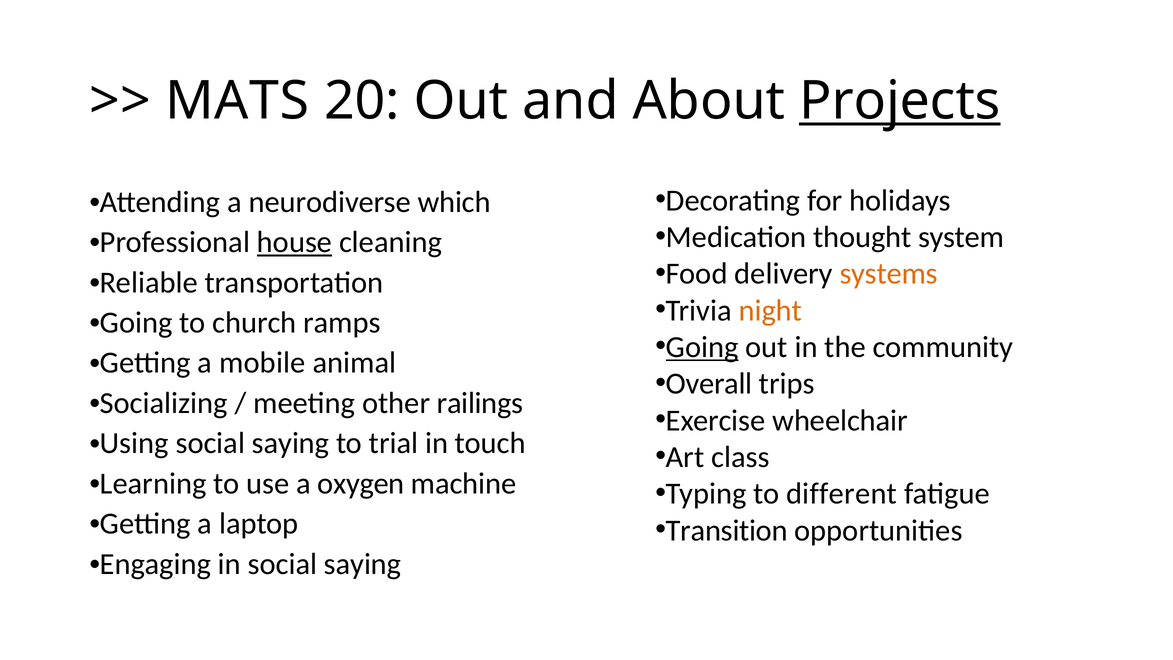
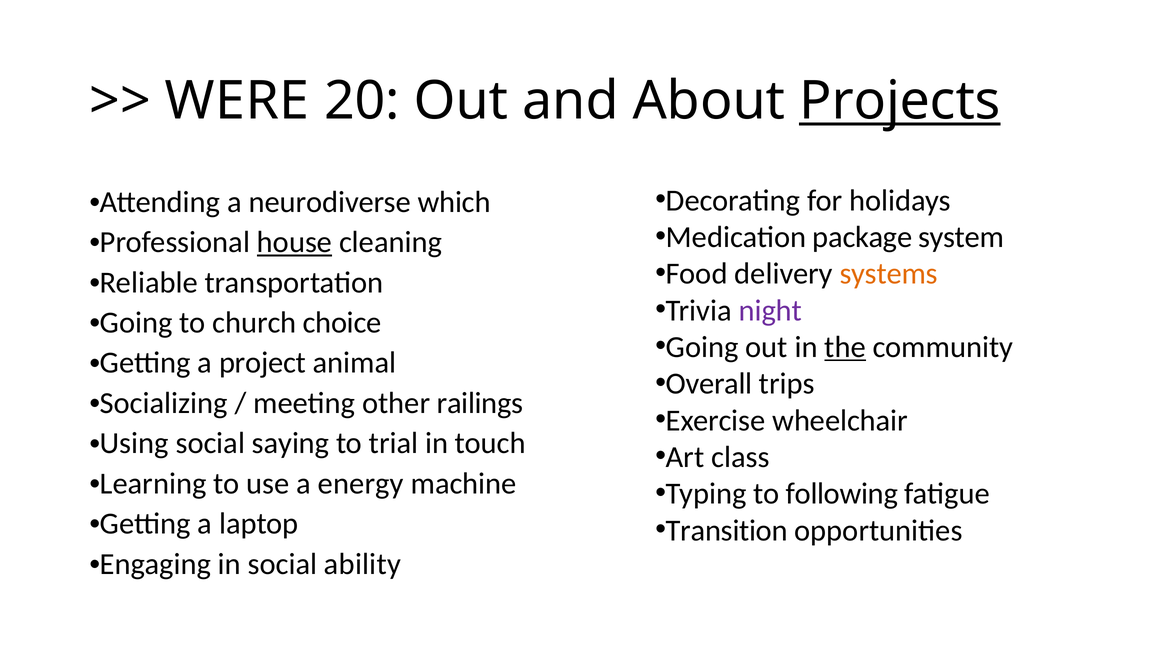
MATS: MATS -> WERE (237, 101)
thought: thought -> package (862, 237)
night colour: orange -> purple (770, 310)
ramps: ramps -> choice (342, 323)
Going underline: present -> none (702, 347)
the underline: none -> present (845, 347)
mobile: mobile -> project (263, 363)
oxygen: oxygen -> energy (361, 483)
different: different -> following (842, 494)
in social saying: saying -> ability (362, 564)
